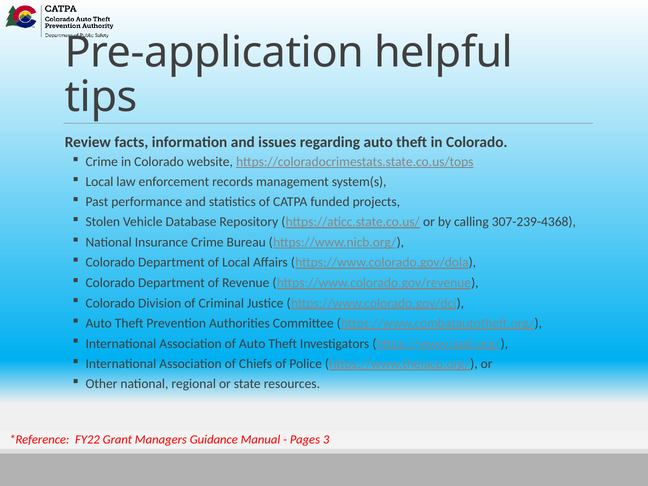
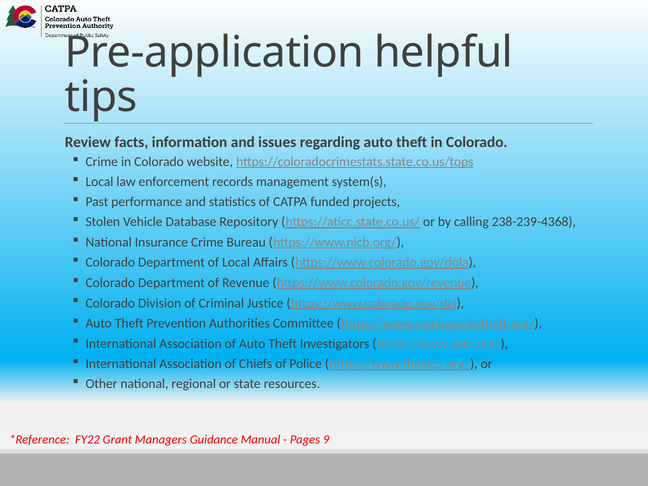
307-239-4368: 307-239-4368 -> 238-239-4368 (534, 222)
3: 3 -> 9 (326, 439)
